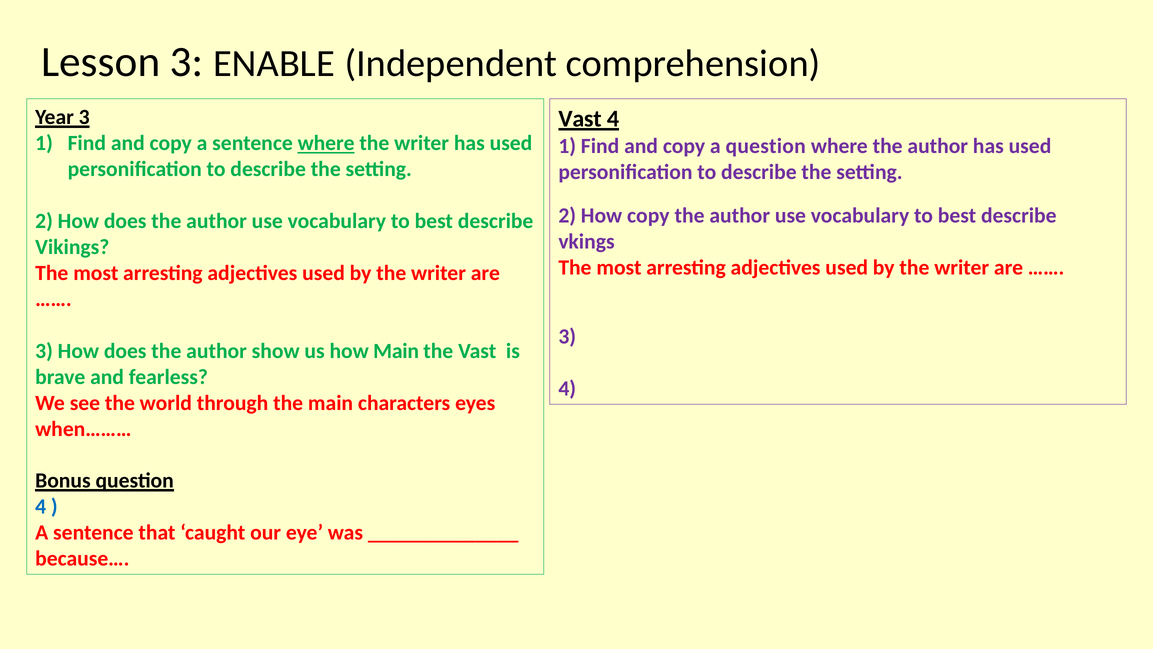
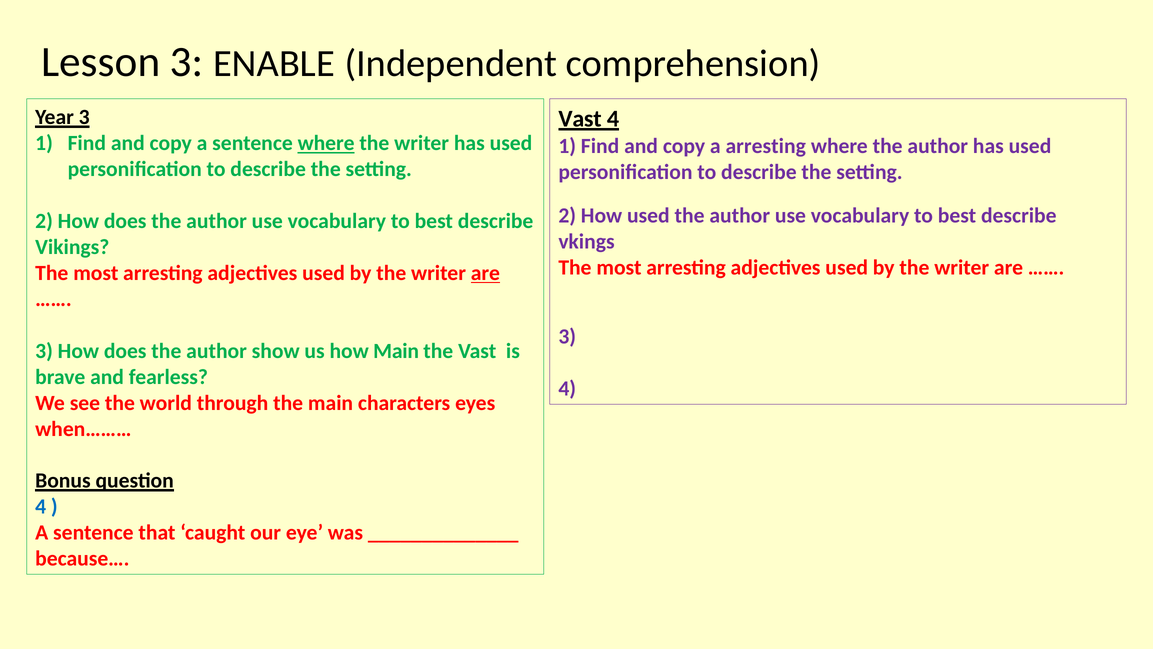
a question: question -> arresting (766, 146)
How copy: copy -> used (648, 215)
are underline: none -> present (485, 273)
